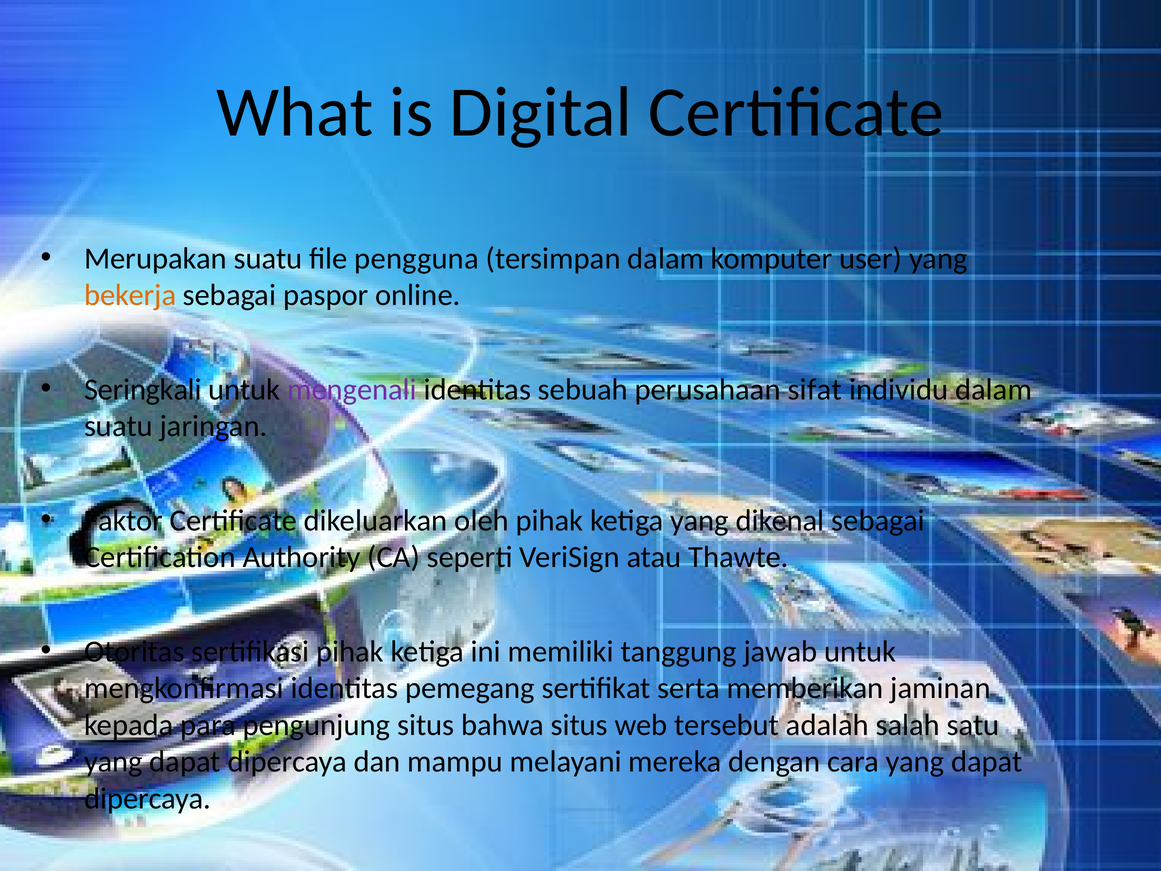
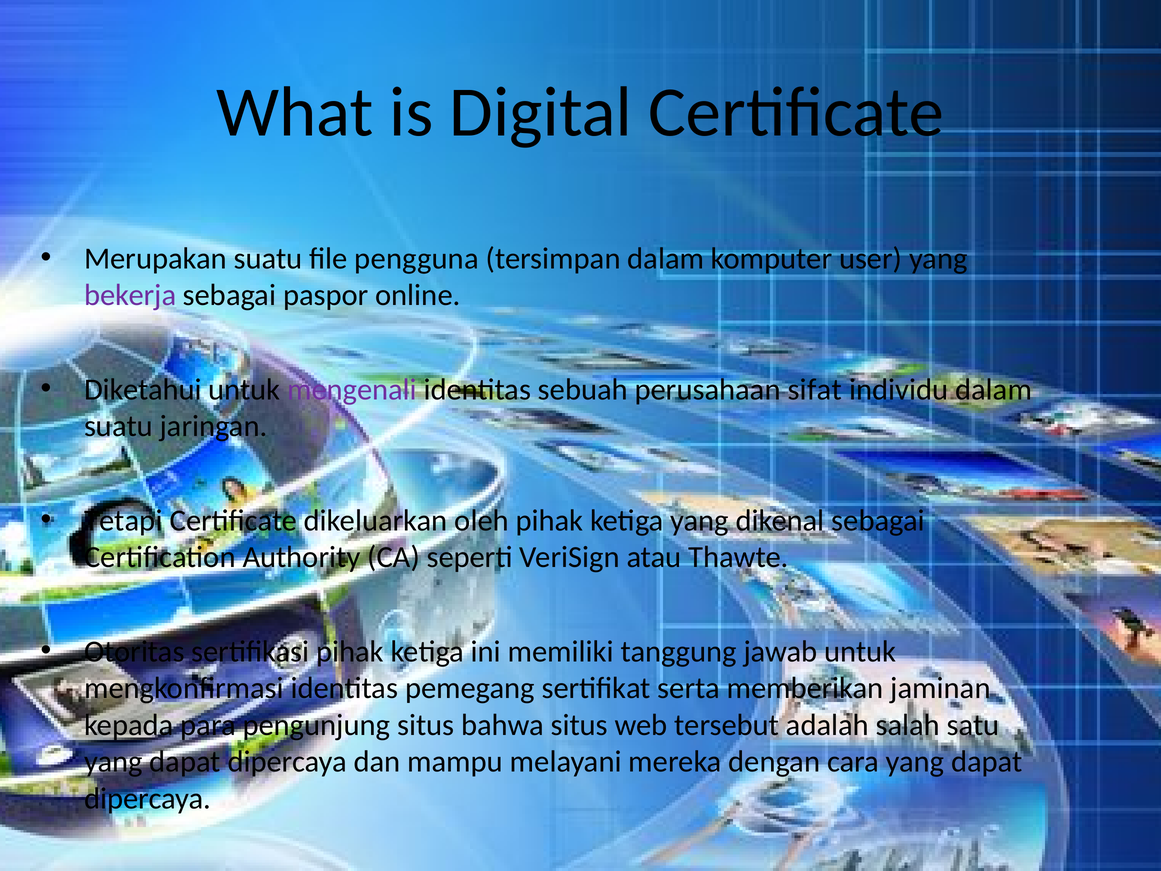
bekerja colour: orange -> purple (130, 295)
Seringkali: Seringkali -> Diketahui (143, 389)
Faktor: Faktor -> Tetapi (123, 520)
